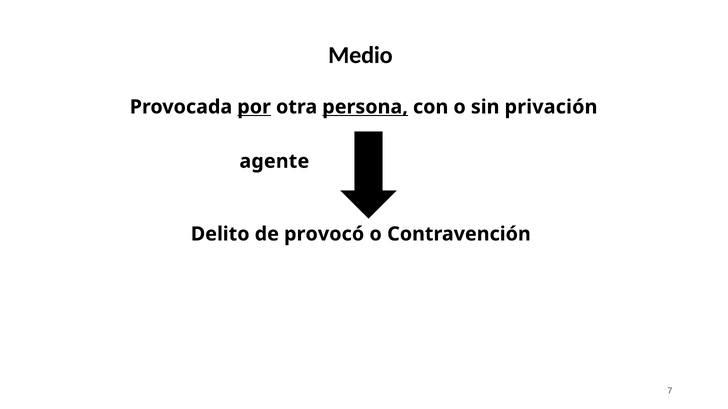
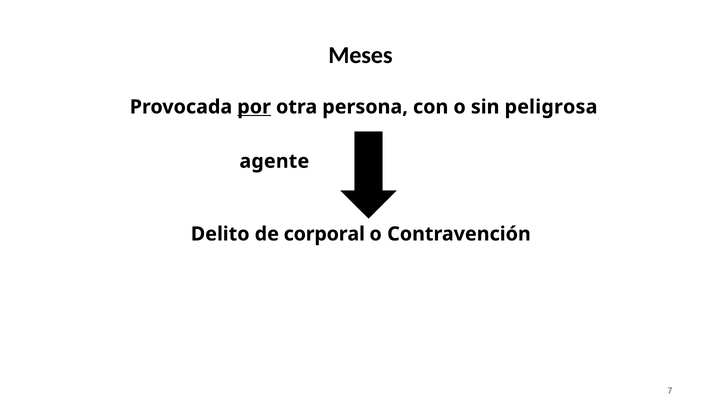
Medio: Medio -> Meses (360, 55)
persona underline: present -> none (365, 107)
privación: privación -> peligrosa (551, 107)
provocó: provocó -> corporal (324, 234)
